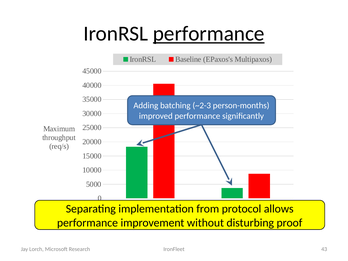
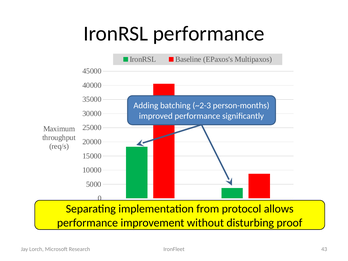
performance underline: present -> none (209, 34)
